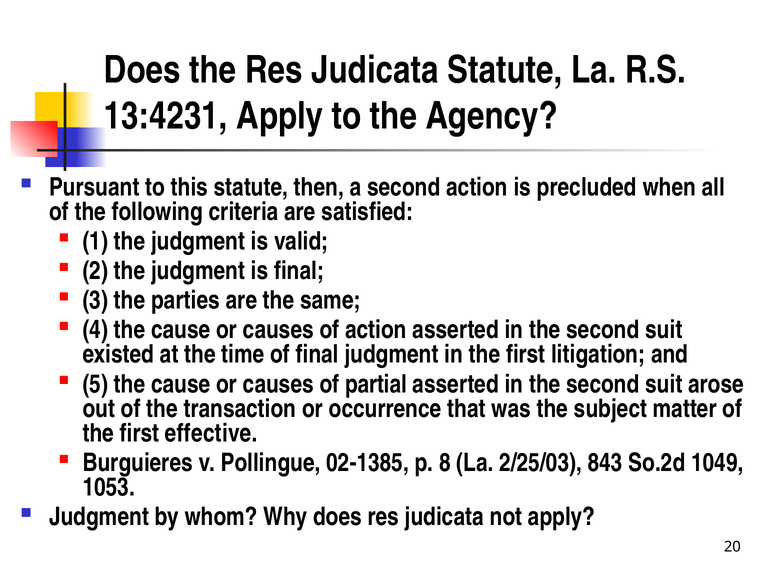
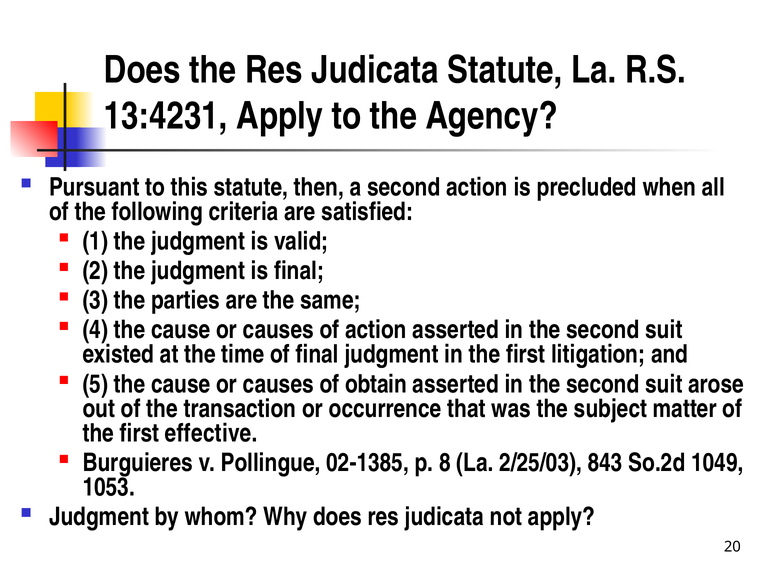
partial: partial -> obtain (376, 384)
